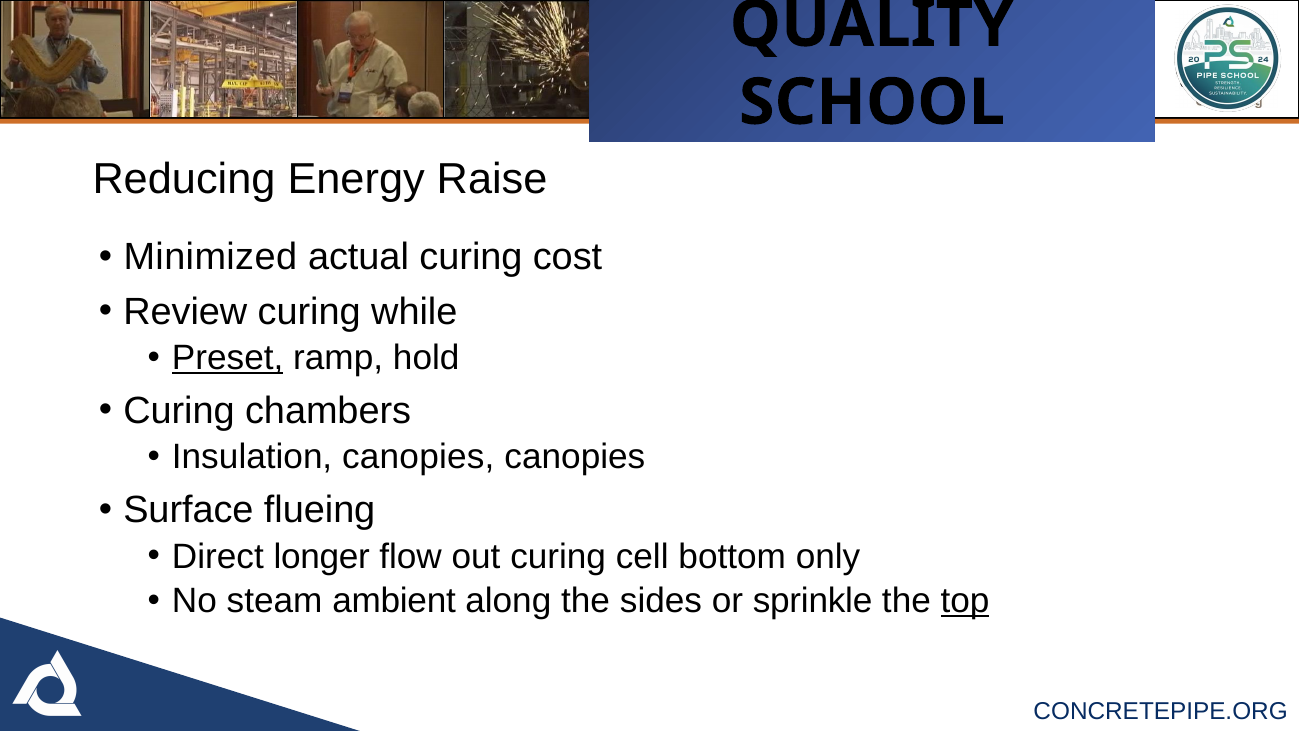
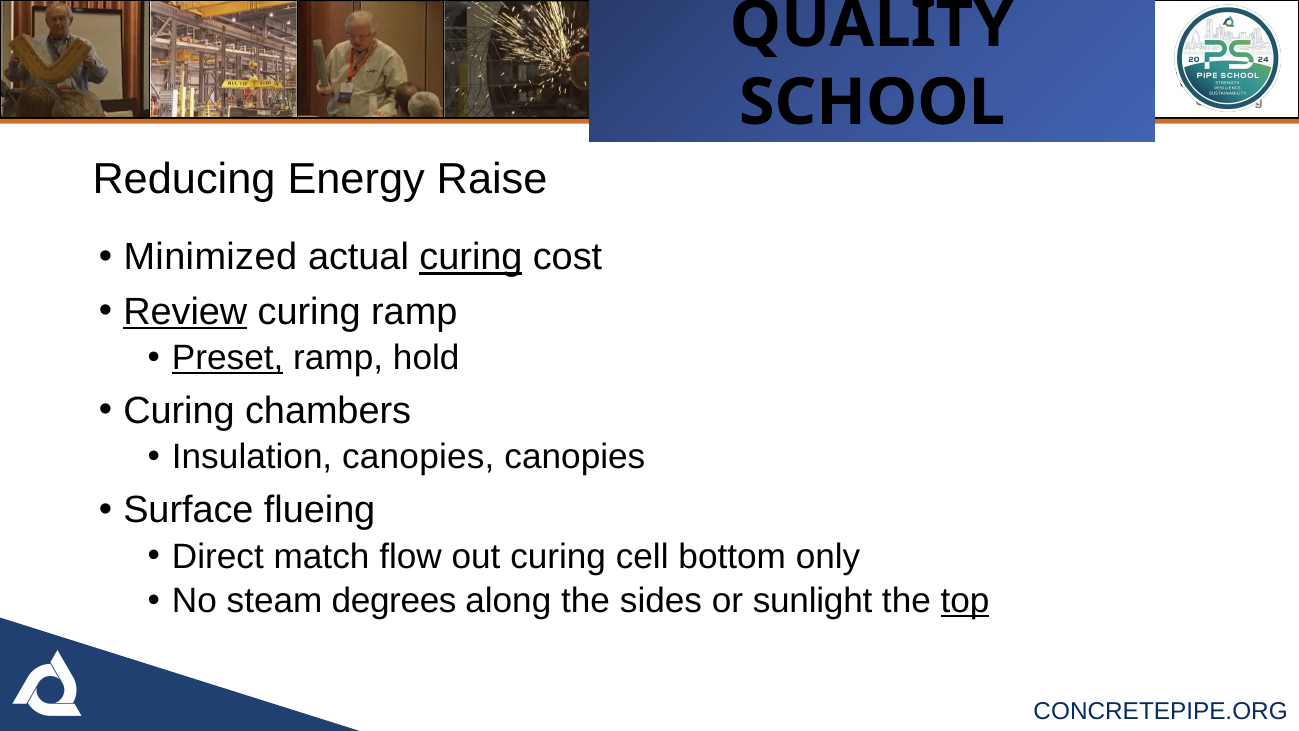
curing underline: none -> present (471, 257)
Review underline: none -> present (185, 312)
curing while: while -> ramp (414, 312)
longer: longer -> match (322, 556)
ambient: ambient -> degrees (394, 601)
sprinkle: sprinkle -> sunlight (813, 601)
